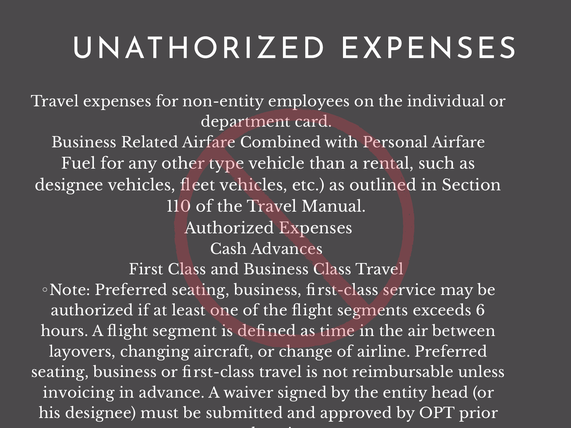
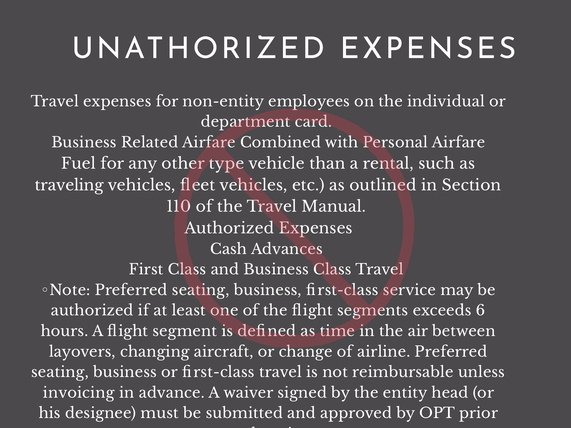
designee: designee -> traveling (69, 185)
